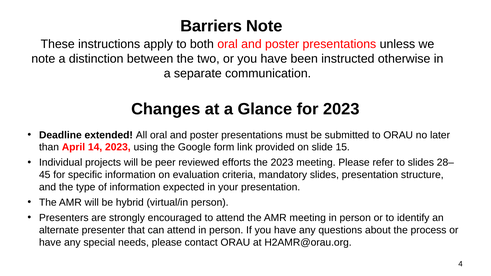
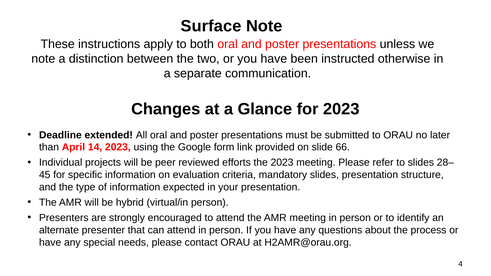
Barriers: Barriers -> Surface (211, 26)
15: 15 -> 66 (343, 147)
